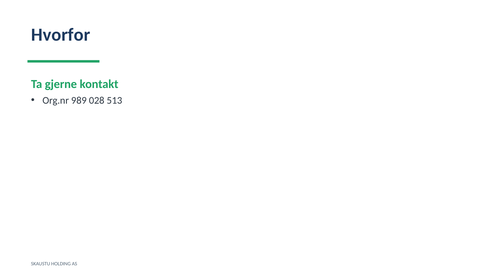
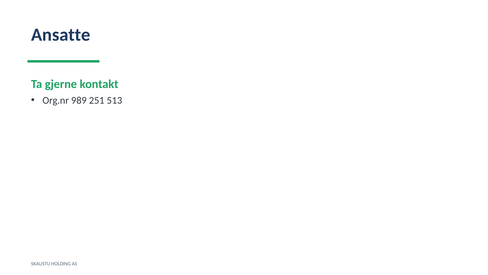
Hvorfor: Hvorfor -> Ansatte (61, 35)
028: 028 -> 251 (97, 100)
